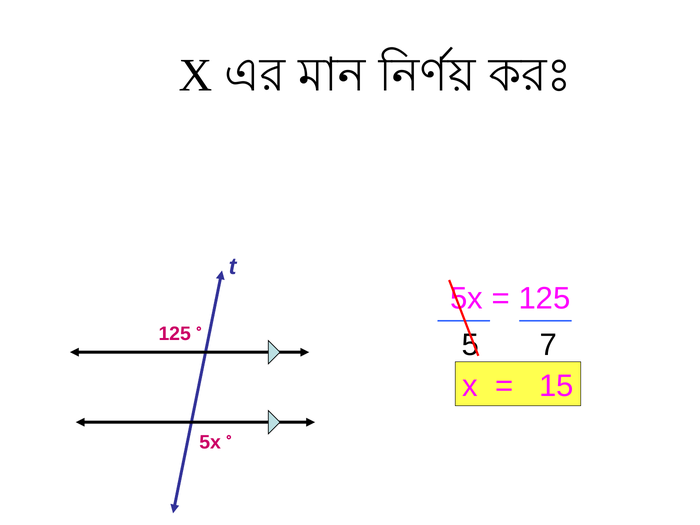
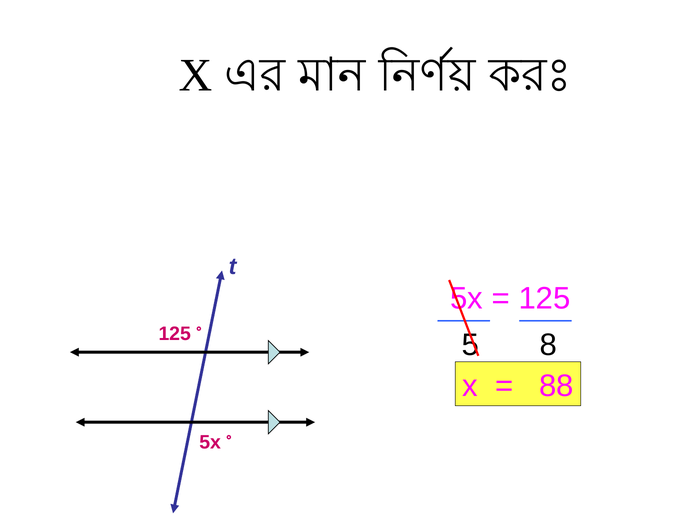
7: 7 -> 8 (548, 345)
15: 15 -> 88 (556, 386)
